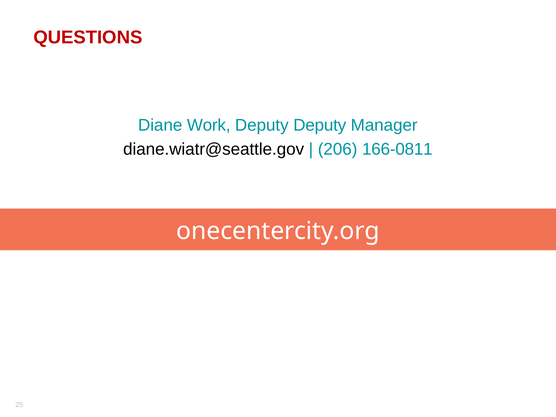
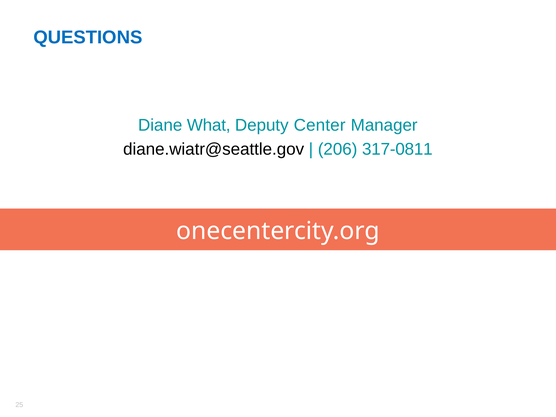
QUESTIONS colour: red -> blue (88, 37)
Work: Work -> What (209, 125)
Deputy Deputy: Deputy -> Center (320, 125)
166-0811: 166-0811 -> 317-0811 (397, 149)
